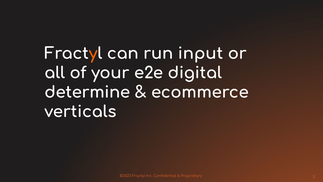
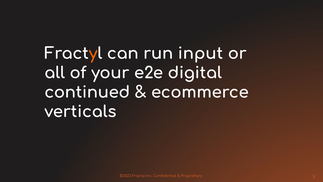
determine: determine -> continued (87, 92)
